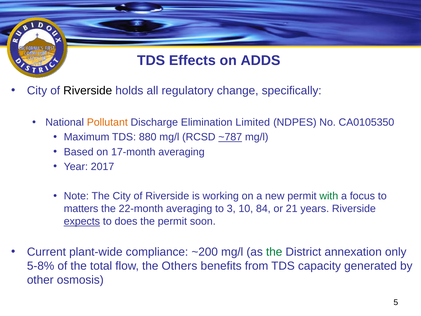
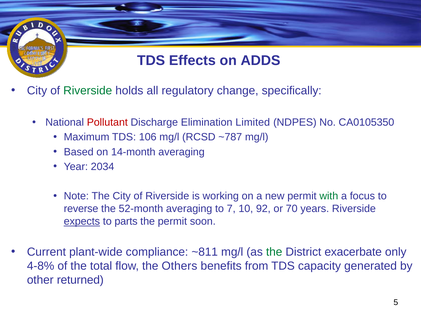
Riverside colour: black -> green (88, 91)
Pollutant colour: orange -> red (107, 122)
880: 880 -> 106 (148, 137)
~787 underline: present -> none (230, 137)
17-month: 17-month -> 14-month (133, 152)
2017: 2017 -> 2034 (103, 167)
matters: matters -> reverse (81, 209)
22-month: 22-month -> 52-month (141, 209)
3: 3 -> 7 (231, 209)
84: 84 -> 92 (263, 209)
21: 21 -> 70 (292, 209)
does: does -> parts (126, 221)
~200: ~200 -> ~811 (205, 252)
annexation: annexation -> exacerbate (353, 252)
5-8%: 5-8% -> 4-8% (41, 266)
osmosis: osmosis -> returned (80, 280)
